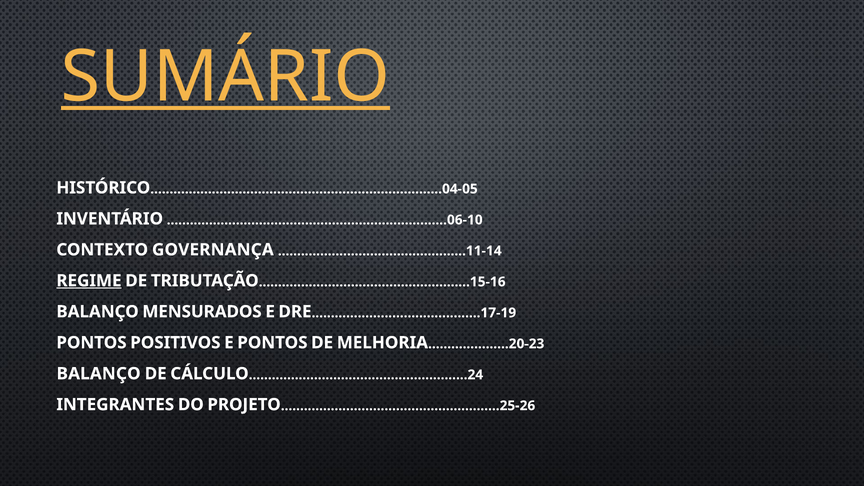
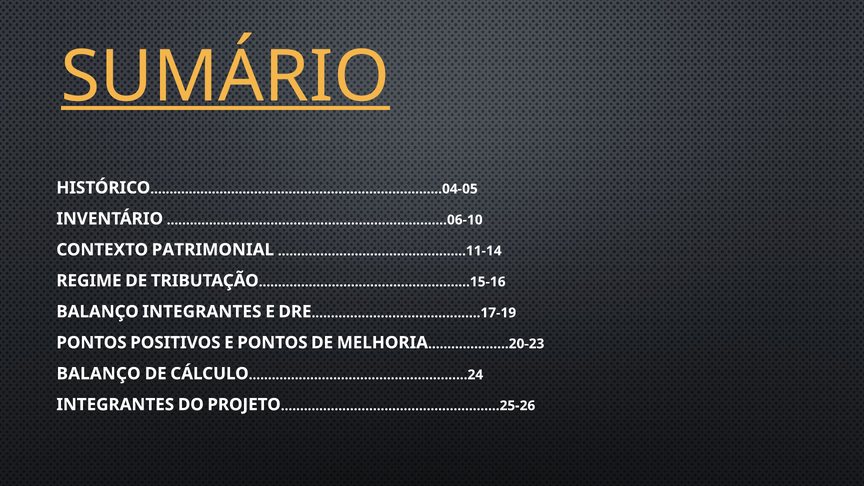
GOVERNANÇA: GOVERNANÇA -> PATRIMONIAL (213, 250)
REGIME underline: present -> none (89, 281)
BALANÇO MENSURADOS: MENSURADOS -> INTEGRANTES (202, 312)
